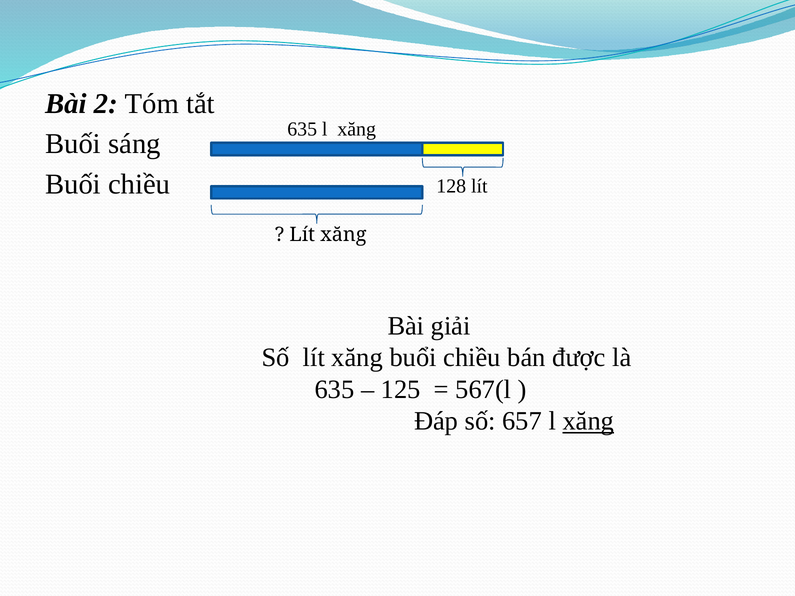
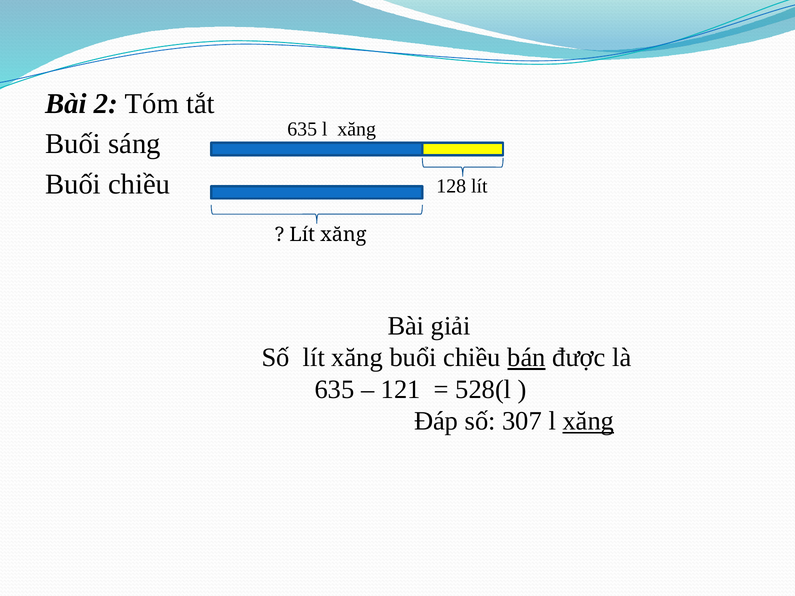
bán underline: none -> present (526, 358)
125: 125 -> 121 (401, 390)
567(l: 567(l -> 528(l (483, 390)
657: 657 -> 307 (522, 421)
